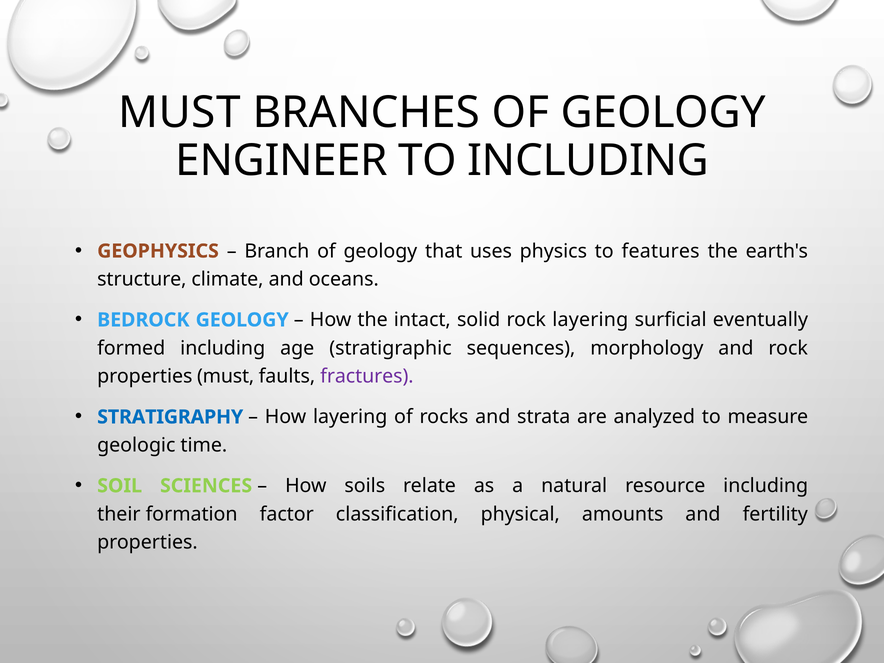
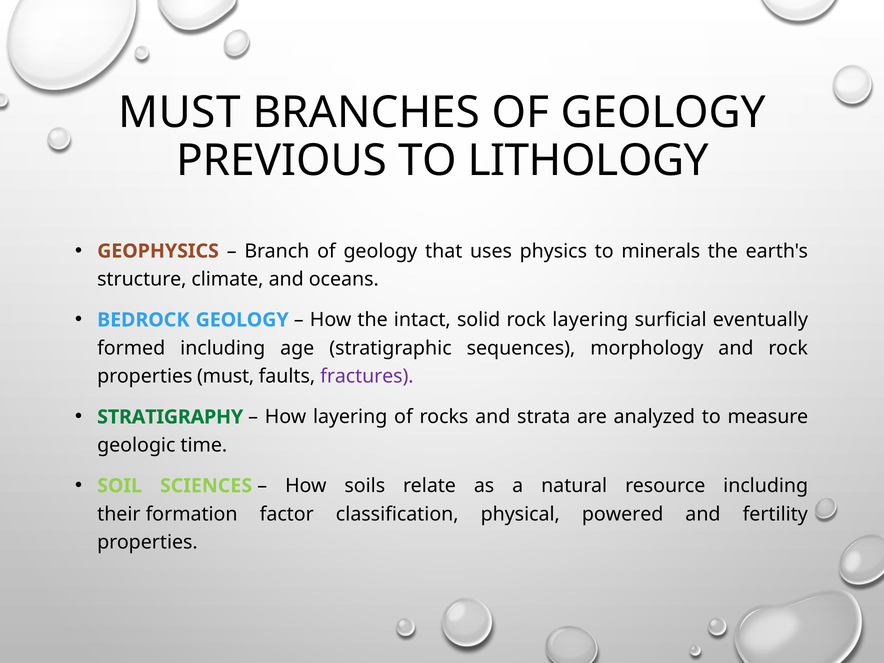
ENGINEER: ENGINEER -> PREVIOUS (282, 161)
TO INCLUDING: INCLUDING -> LITHOLOGY (588, 161)
features: features -> minerals (661, 251)
STRATIGRAPHY colour: blue -> green (170, 417)
amounts: amounts -> powered (623, 514)
